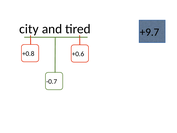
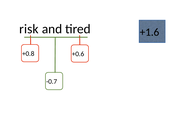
city: city -> risk (29, 29)
+9.7: +9.7 -> +1.6 (150, 32)
